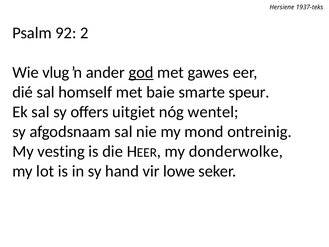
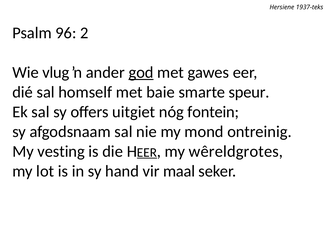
92: 92 -> 96 (66, 33)
wentel: wentel -> fontein (213, 112)
EER underline: none -> present (147, 152)
donderwolke: donderwolke -> wêreldgrotes (236, 151)
lowe: lowe -> maal (179, 171)
